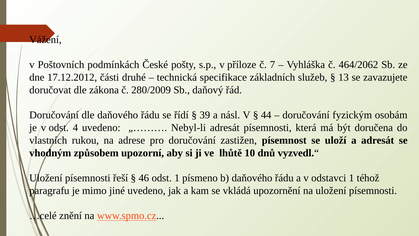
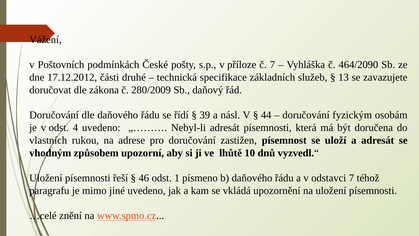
464/2062: 464/2062 -> 464/2090 (358, 65)
odstavci 1: 1 -> 7 (351, 178)
